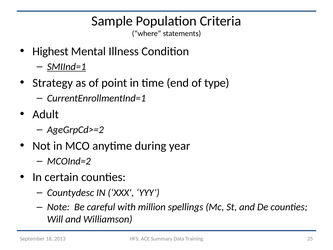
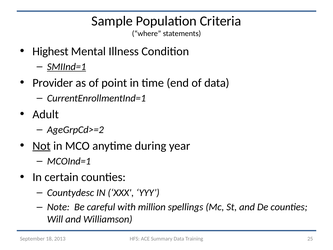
Strategy: Strategy -> Provider (53, 83)
of type: type -> data (217, 83)
Not underline: none -> present (42, 146)
MCOInd=2: MCOInd=2 -> MCOInd=1 (69, 161)
